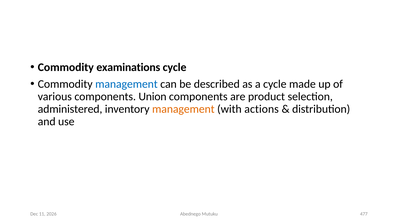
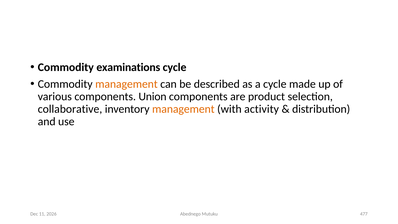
management colour: blue -> orange (126, 84)
administered: administered -> collaborative (70, 109)
actions: actions -> activity (262, 109)
